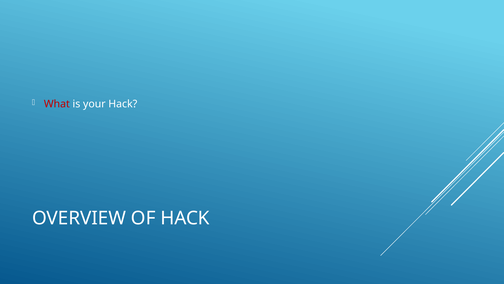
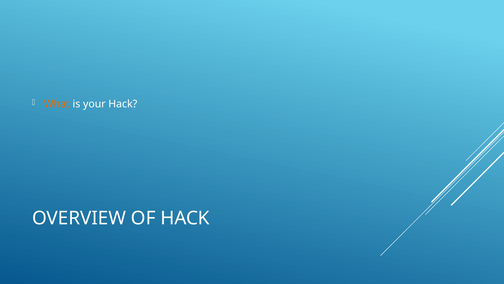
What colour: red -> orange (57, 104)
